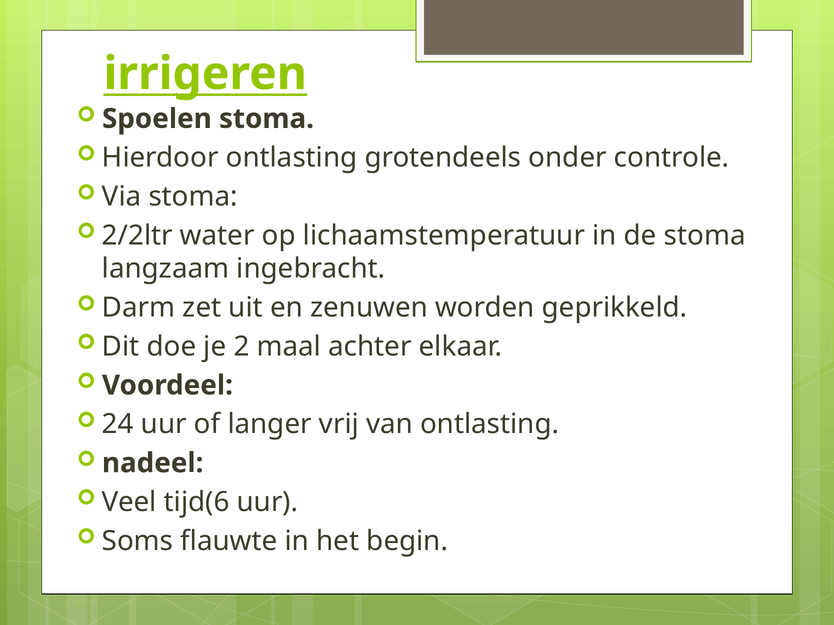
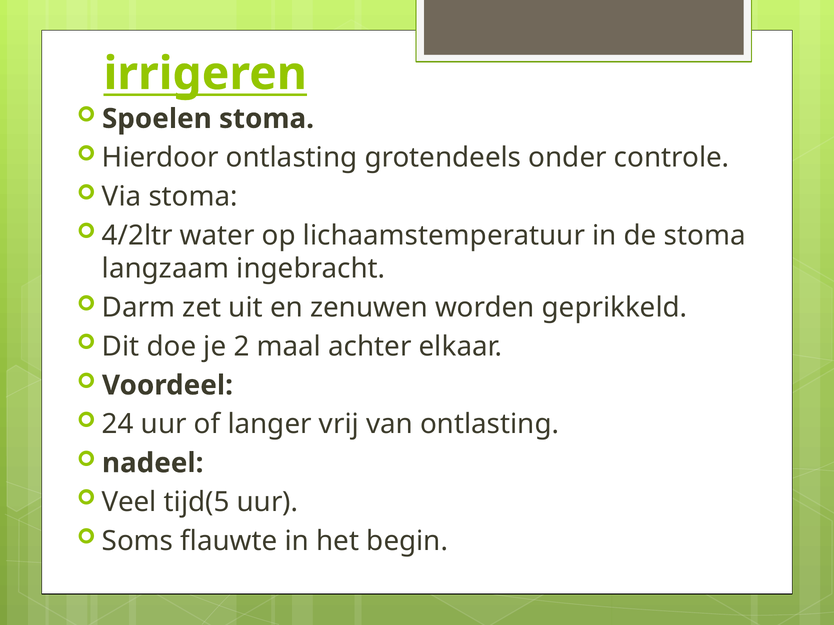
2/2ltr: 2/2ltr -> 4/2ltr (137, 236)
tijd(6: tijd(6 -> tijd(5 (197, 502)
